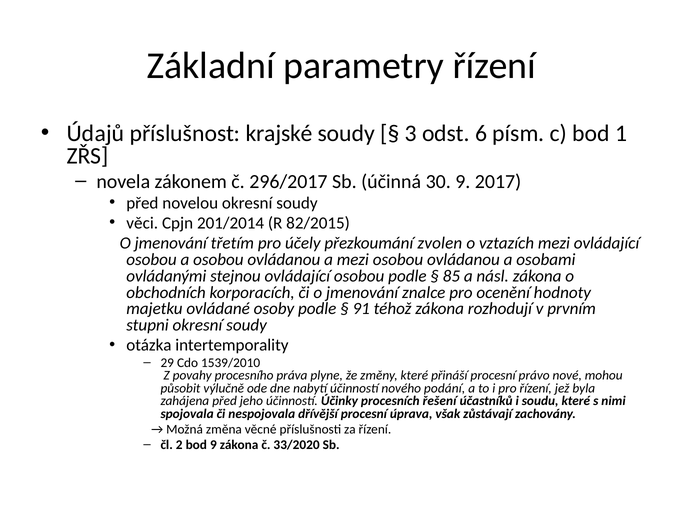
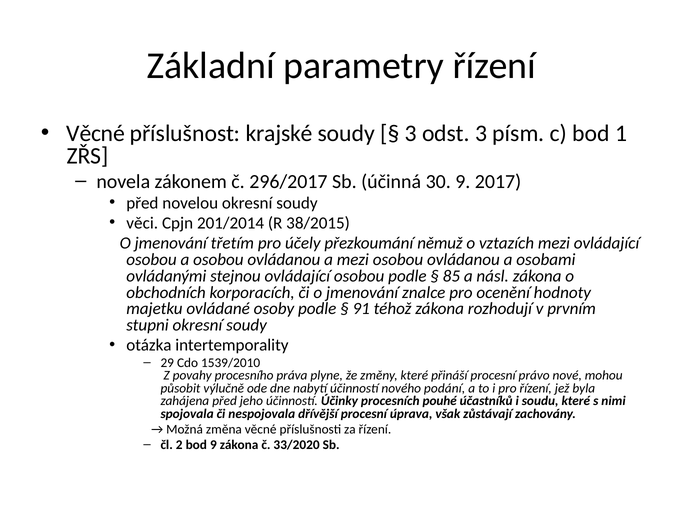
Údajů: Údajů -> Věcné (96, 133)
odst 6: 6 -> 3 (481, 133)
82/2015: 82/2015 -> 38/2015 (318, 223)
zvolen: zvolen -> němuž (440, 243)
řešení: řešení -> pouhé (440, 401)
